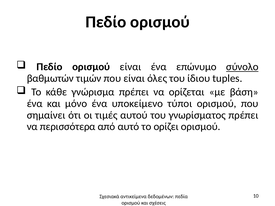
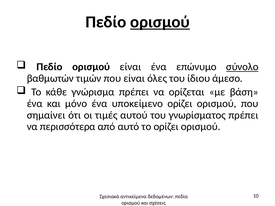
ορισμού underline: none -> present (160, 22)
tuples: tuples -> άμεσο (228, 78)
υποκείμενο τύποι: τύποι -> ορίζει (180, 104)
